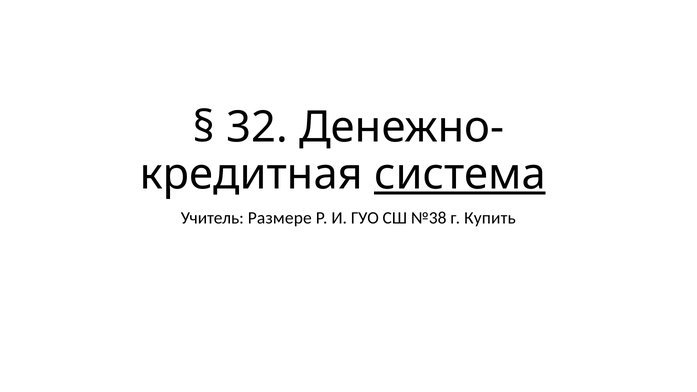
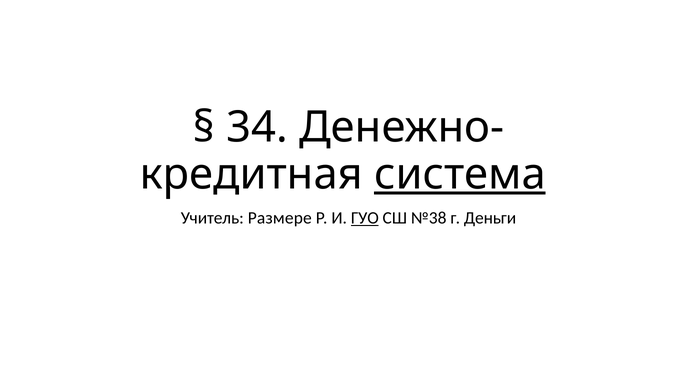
32: 32 -> 34 (257, 127)
ГУО underline: none -> present (365, 218)
Купить: Купить -> Деньги (490, 218)
